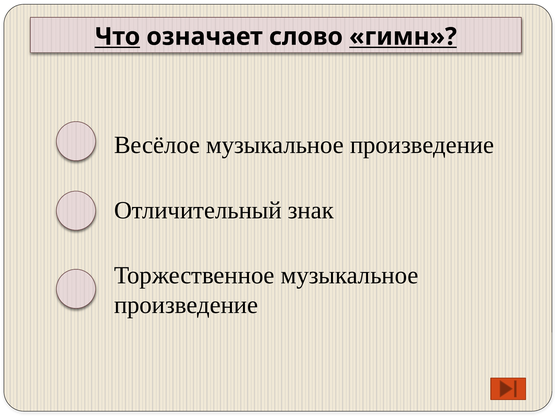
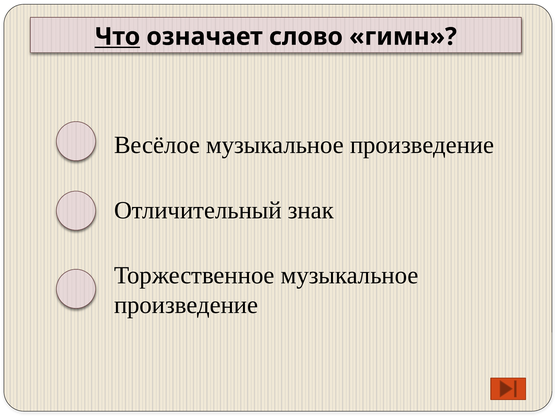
гимн underline: present -> none (403, 37)
